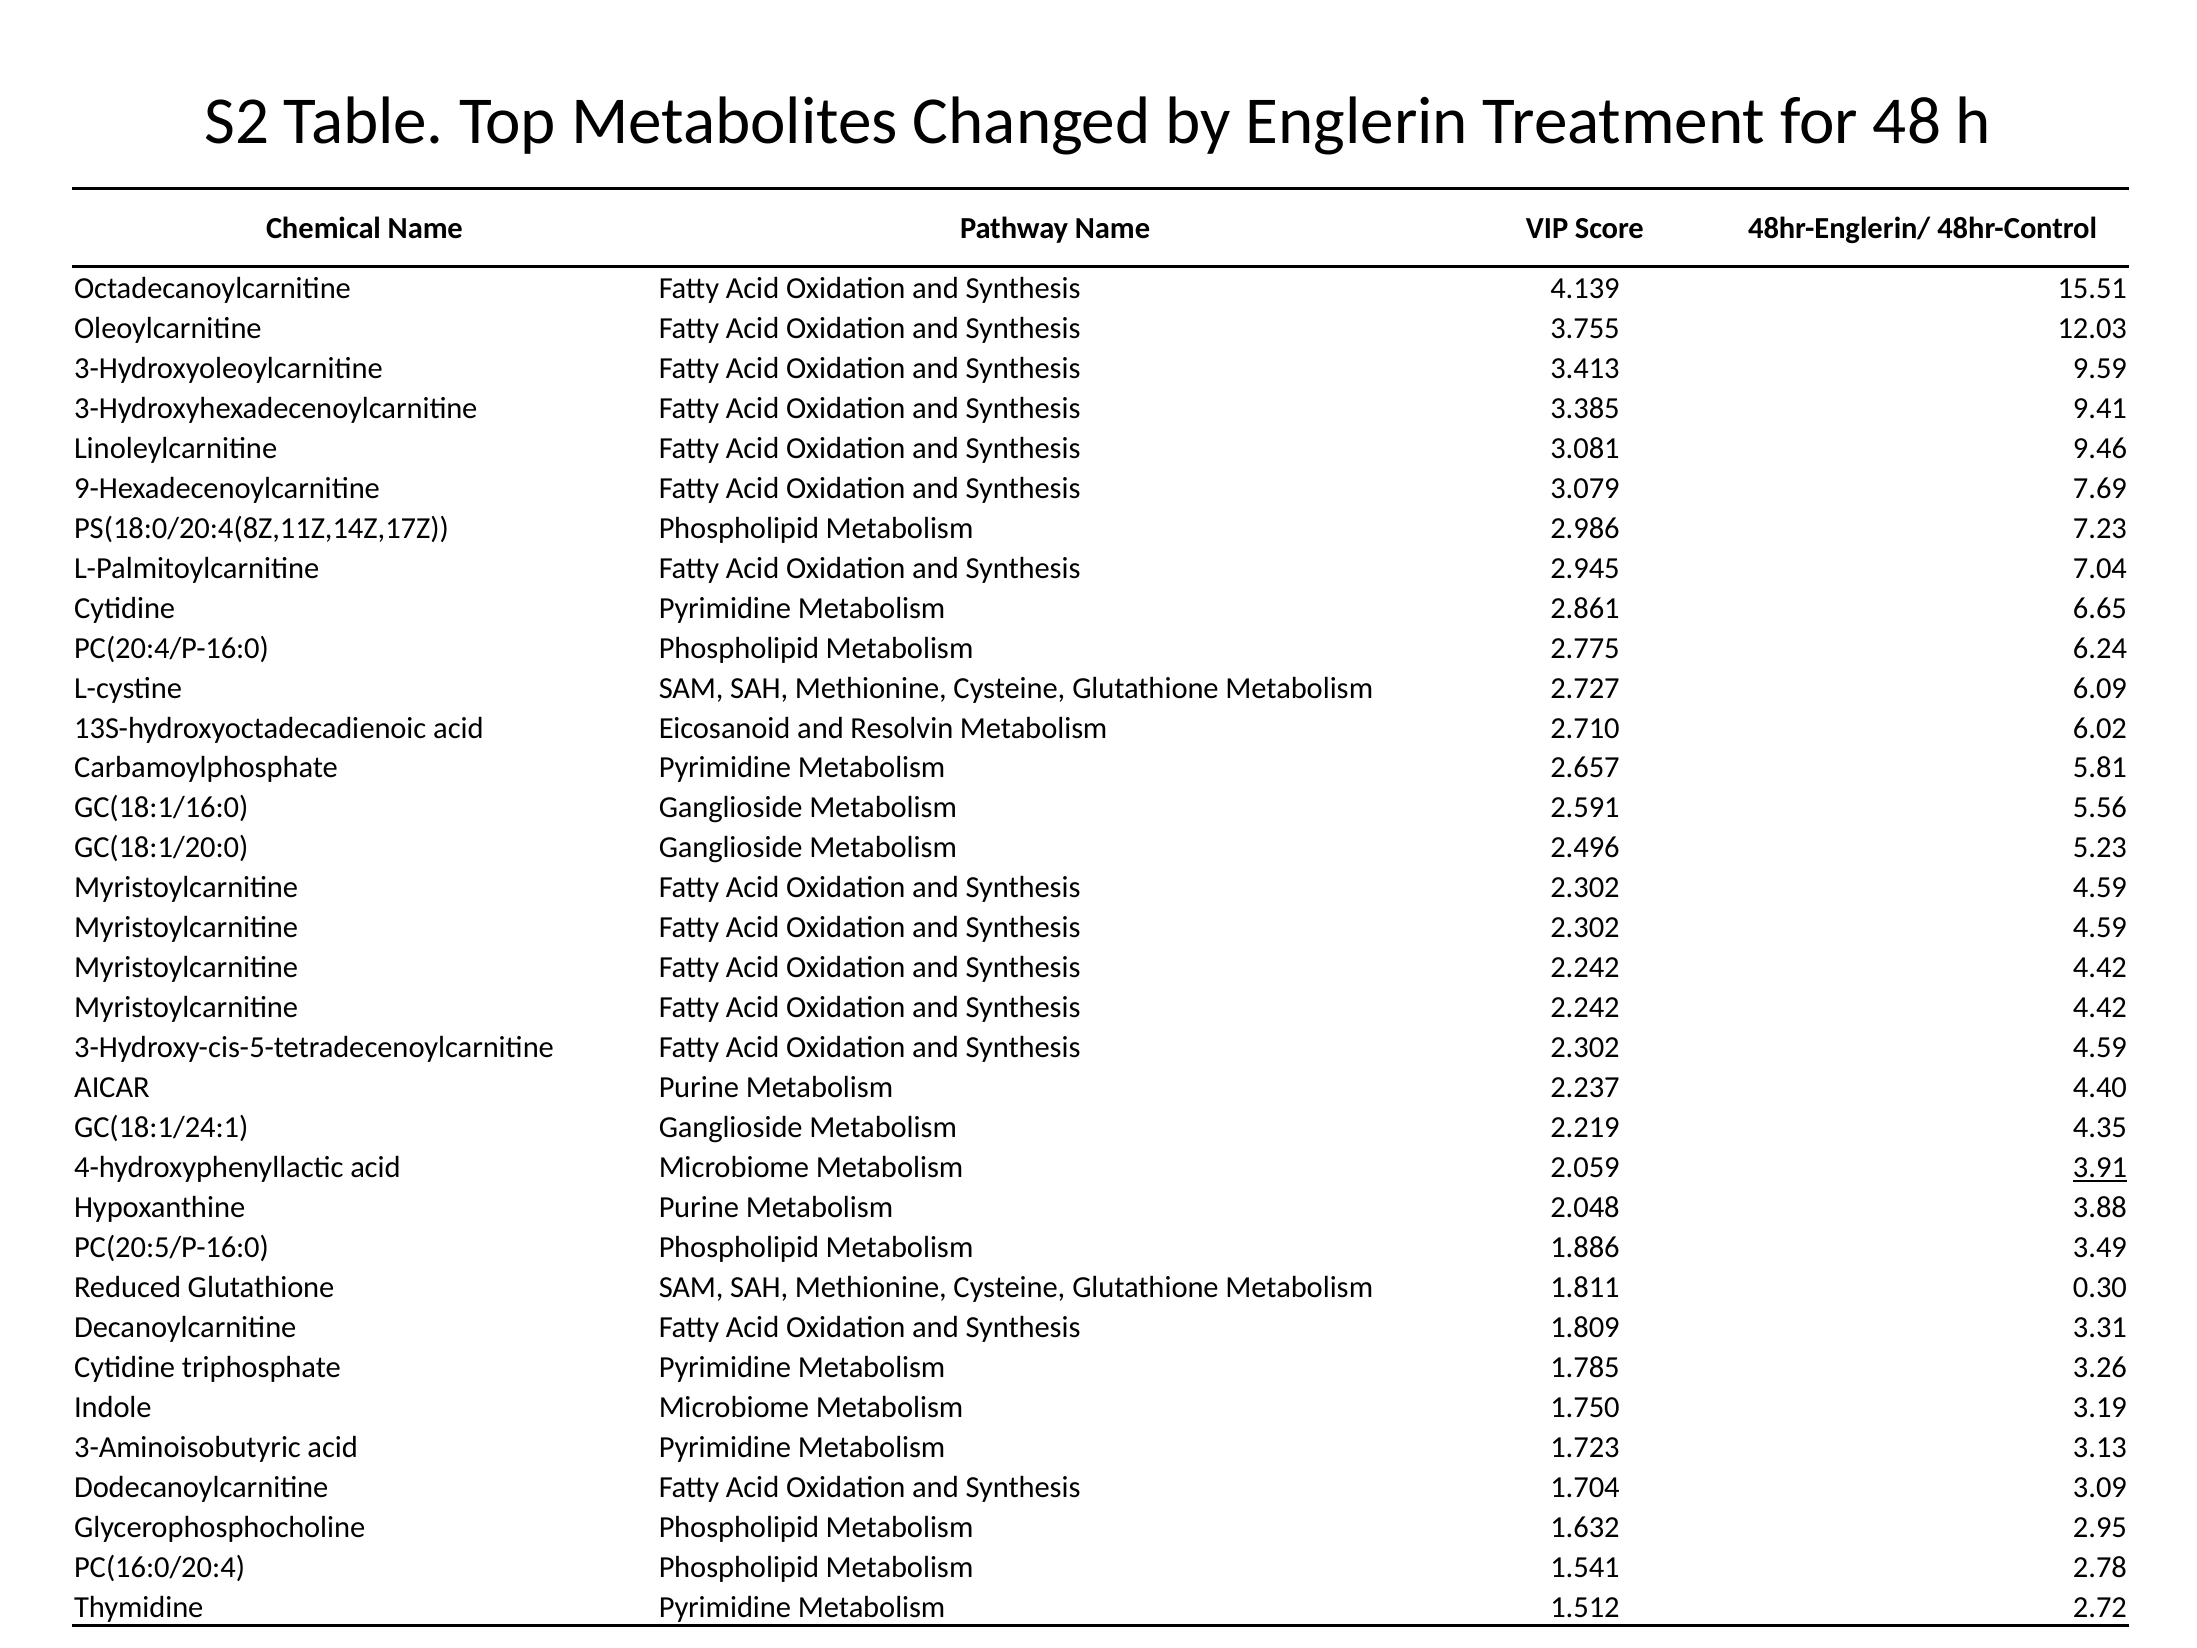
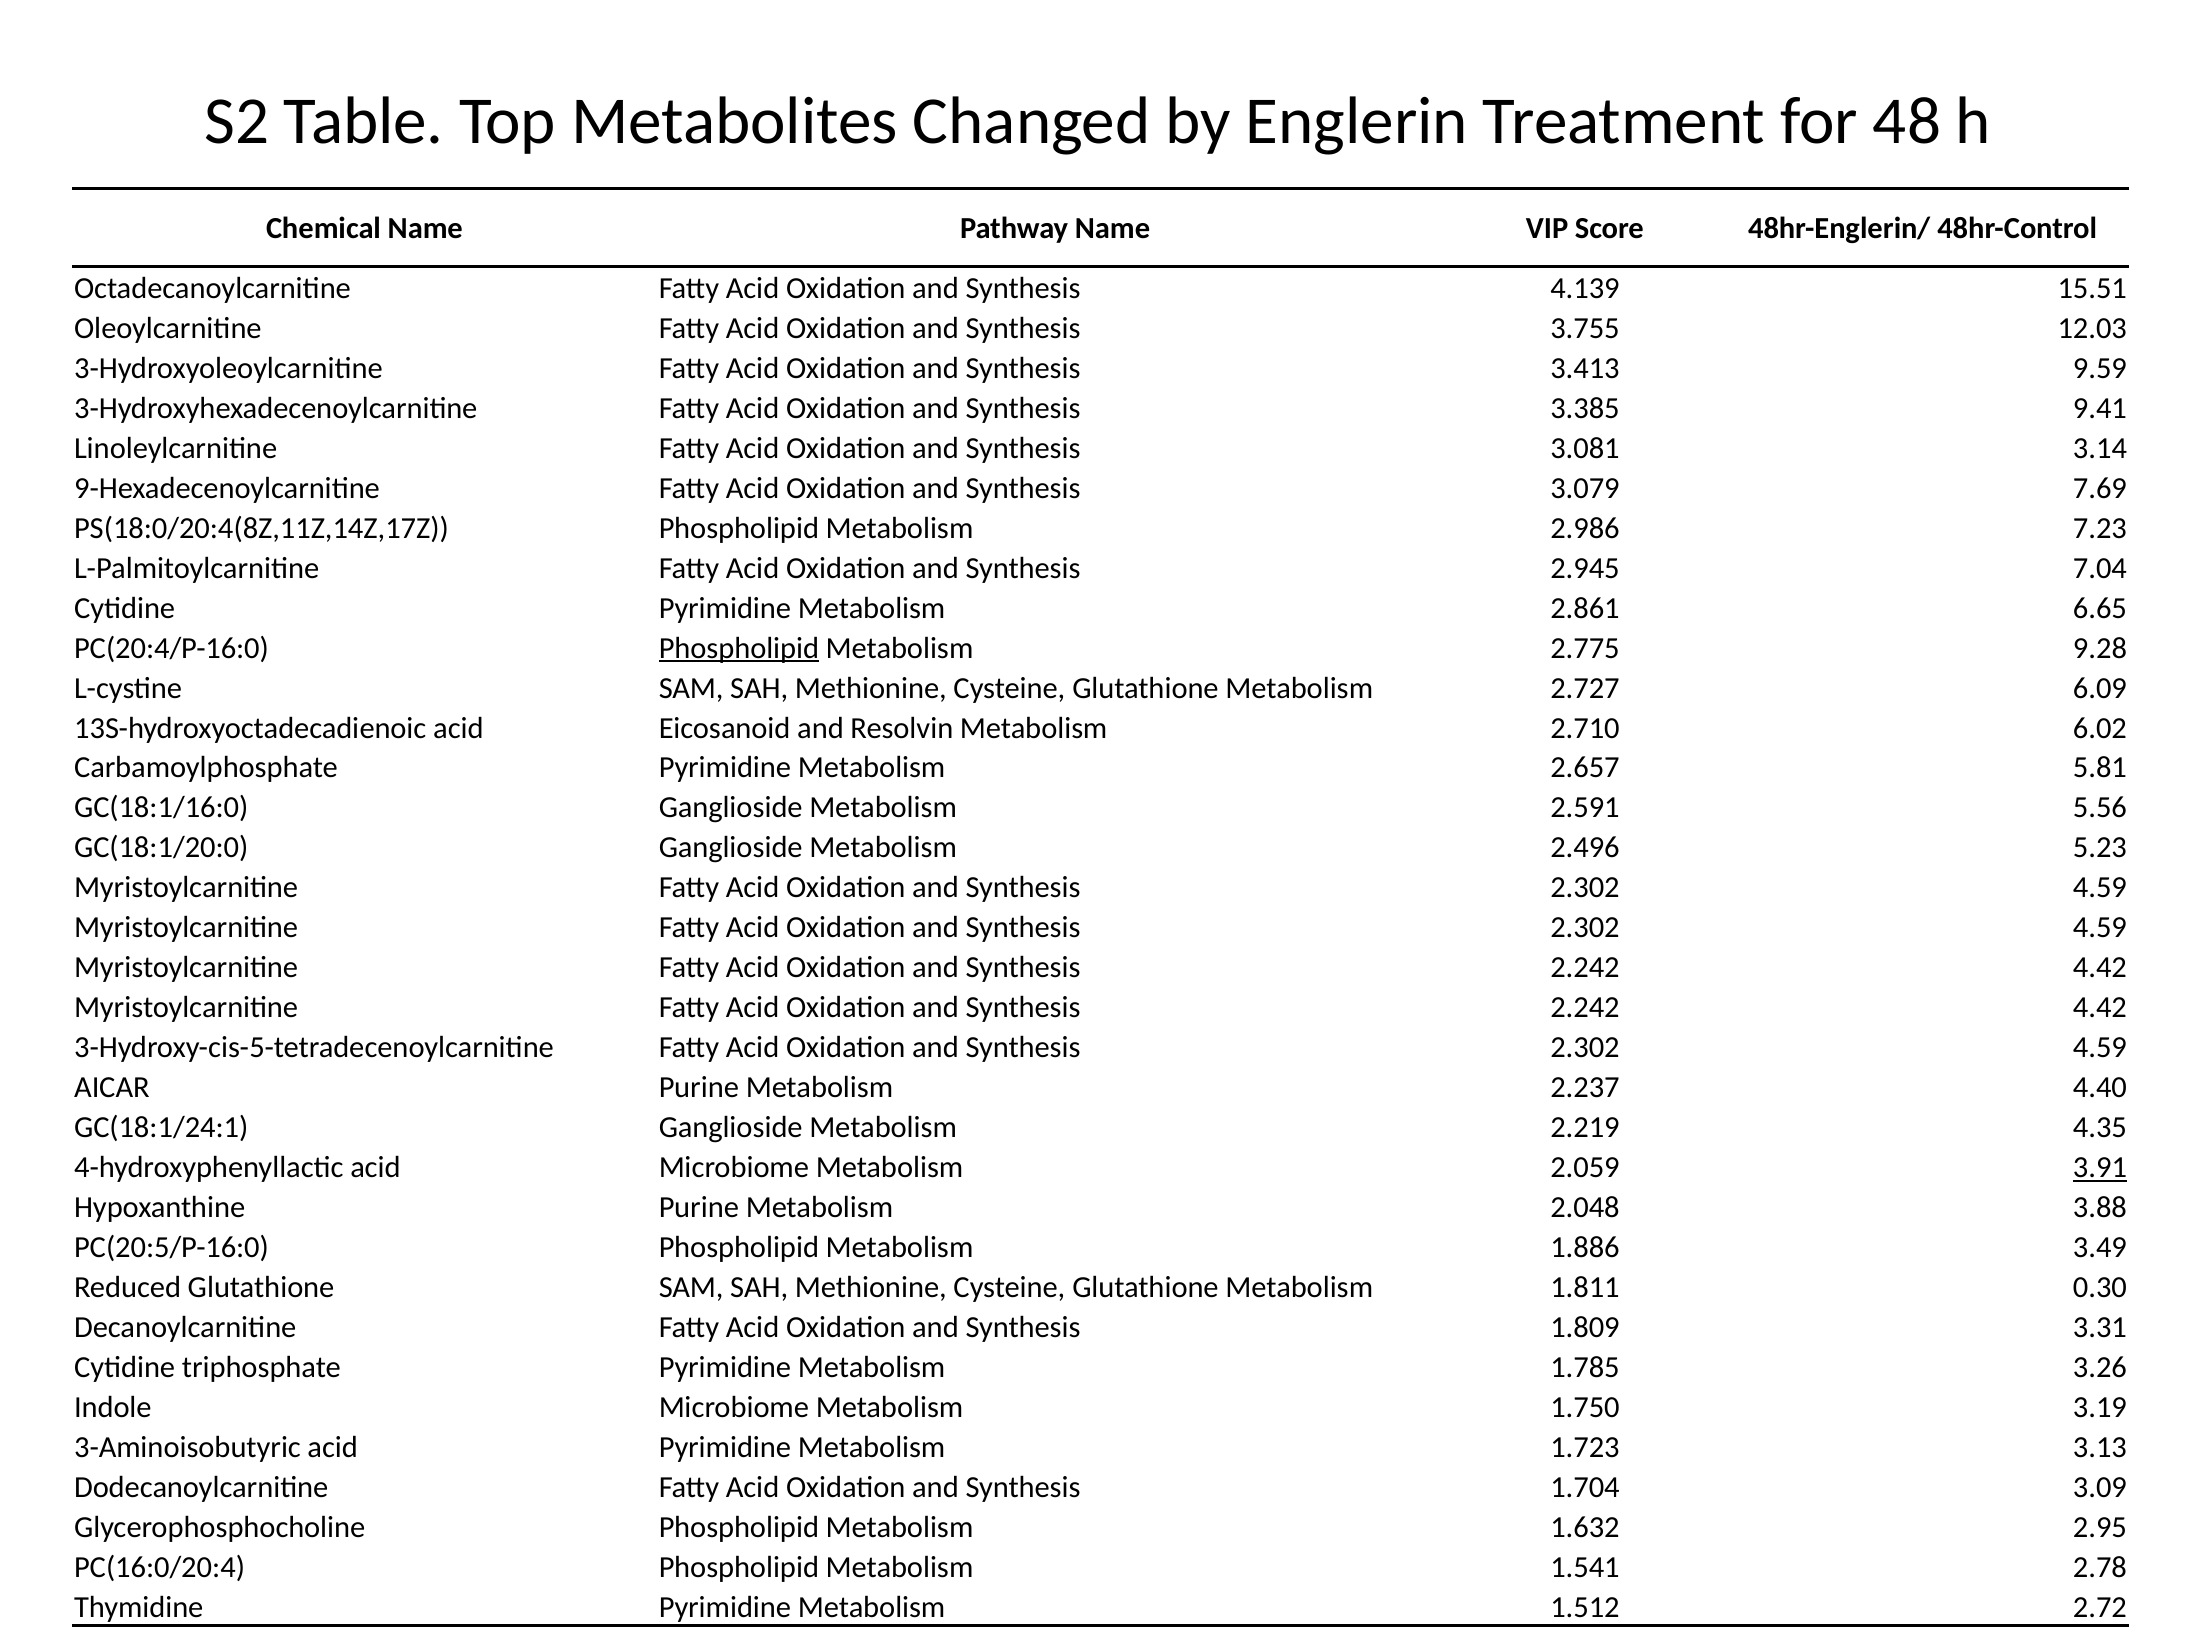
9.46: 9.46 -> 3.14 (2100, 448)
Phospholipid underline: none -> present (739, 648)
6.24: 6.24 -> 9.28 (2100, 648)
